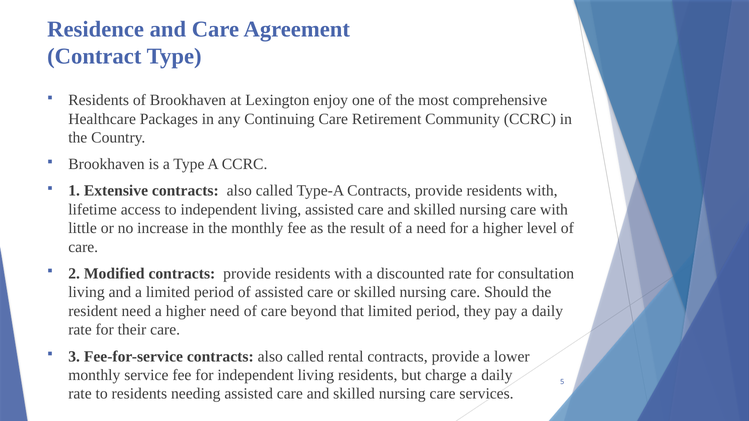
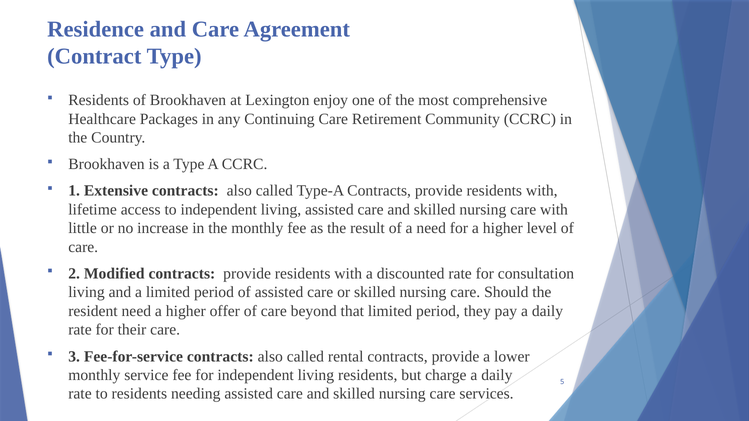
higher need: need -> offer (225, 311)
